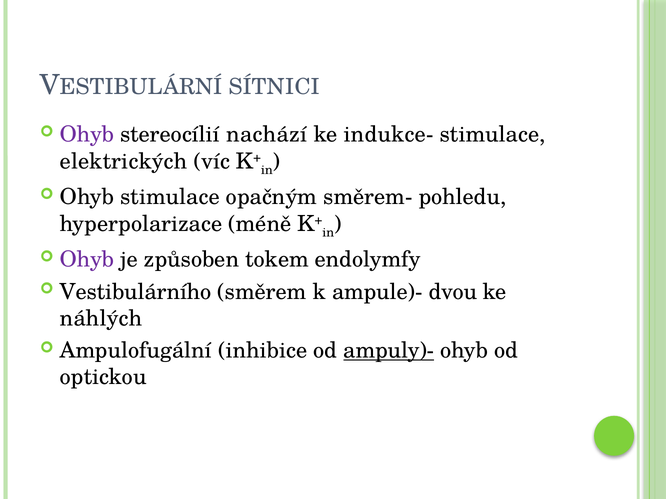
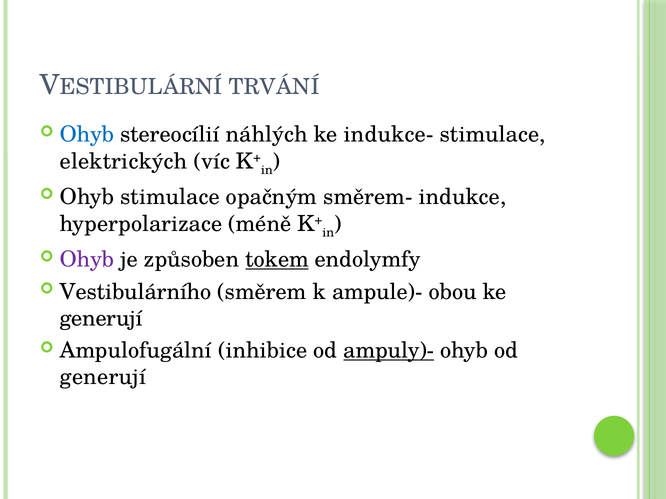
SÍTNICI: SÍTNICI -> TRVÁNÍ (274, 87)
Ohyb colour: purple -> blue (87, 135)
nachází: nachází -> náhlých (267, 135)
pohledu: pohledu -> indukce (462, 197)
tokem underline: none -> present (277, 260)
dvou: dvou -> obou (453, 292)
náhlých: náhlých -> generují (101, 319)
optickou: optickou -> generují (103, 377)
